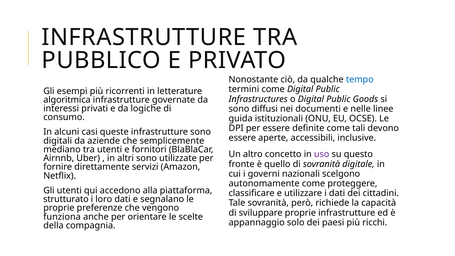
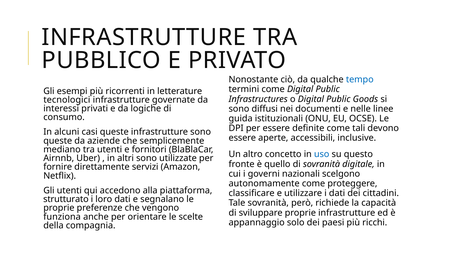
algoritmica: algoritmica -> tecnologici (67, 100)
digitali: digitali -> queste (58, 141)
uso colour: purple -> blue (322, 154)
